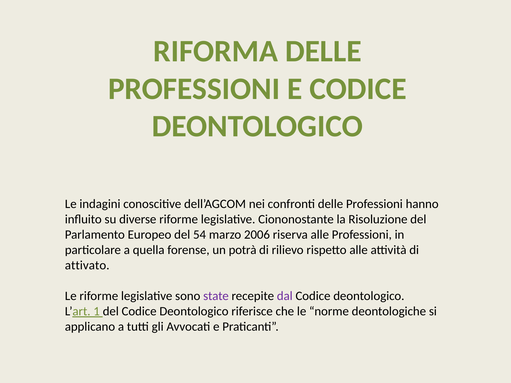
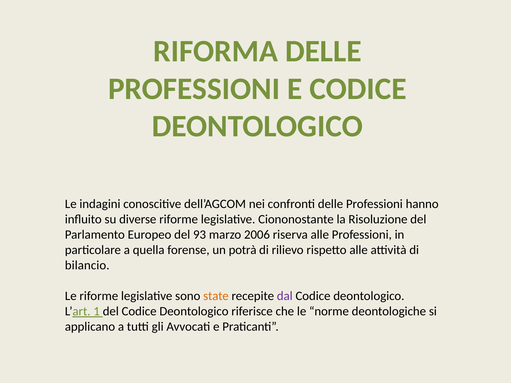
54: 54 -> 93 (200, 235)
attivato: attivato -> bilancio (87, 265)
state colour: purple -> orange (216, 296)
